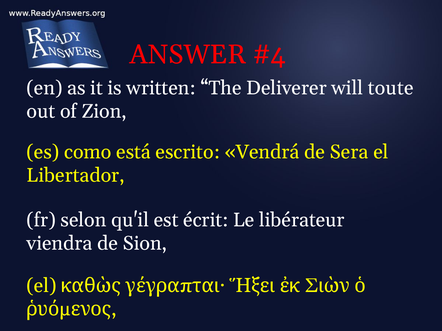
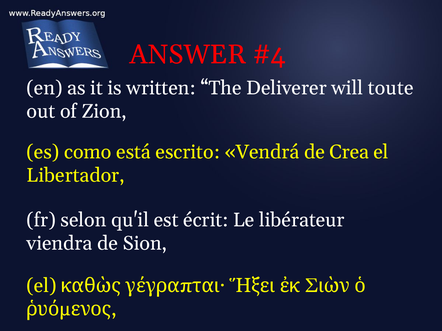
Sera: Sera -> Crea (349, 152)
